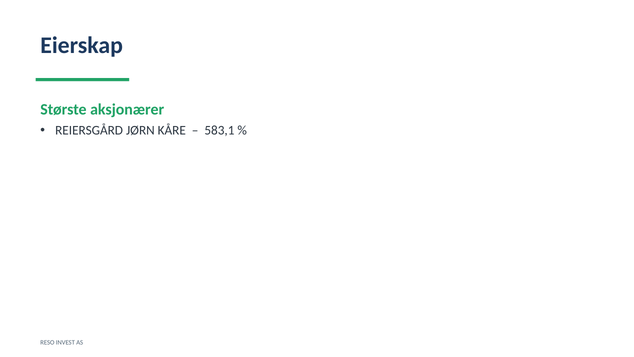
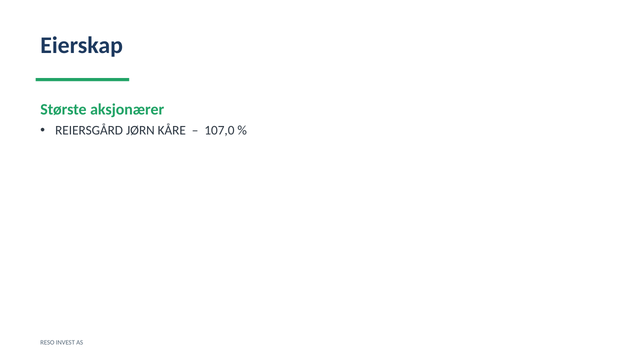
583,1: 583,1 -> 107,0 (219, 130)
